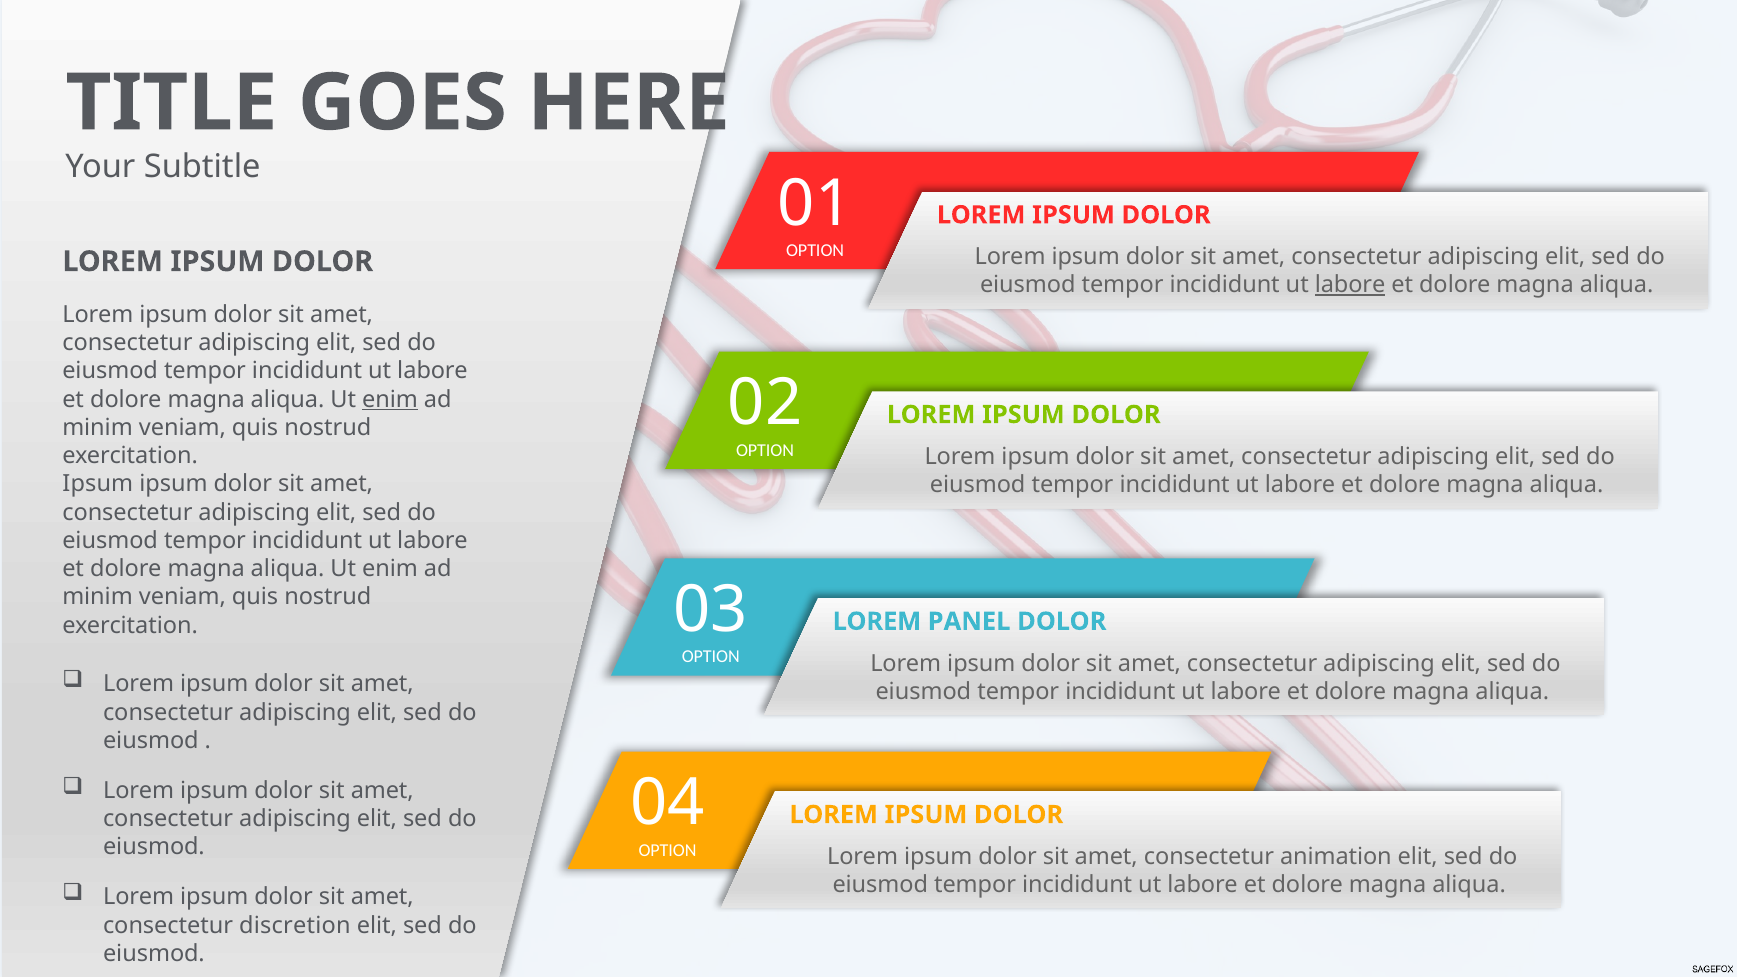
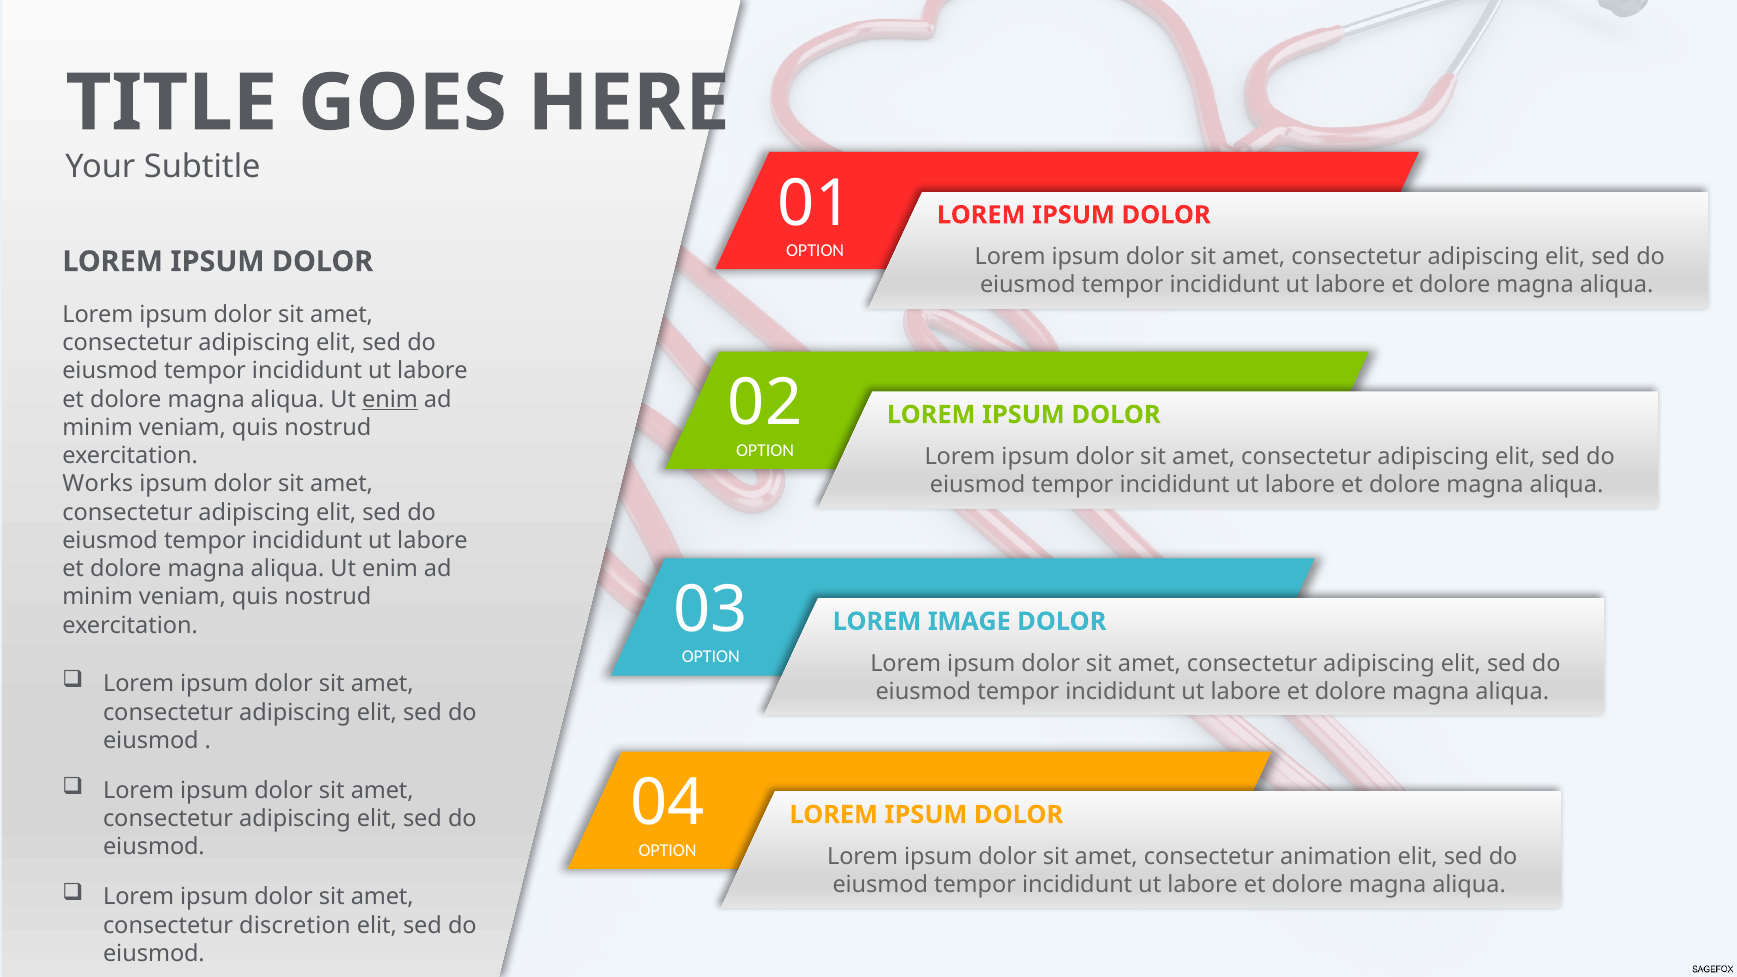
labore underline: present -> none (1350, 285)
Ipsum: Ipsum -> Works (98, 484)
PANEL: PANEL -> IMAGE (969, 621)
